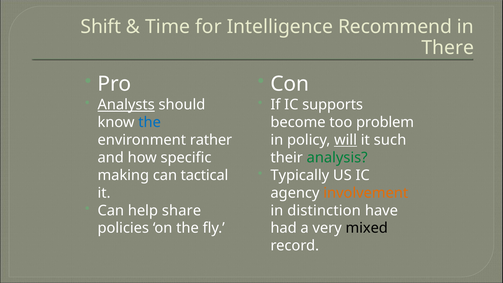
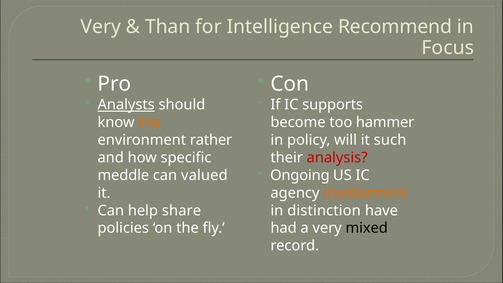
Shift: Shift -> Very (101, 27)
Time: Time -> Than (168, 27)
There: There -> Focus (448, 48)
the colour: blue -> orange (150, 122)
problem: problem -> hammer (385, 122)
will underline: present -> none (346, 140)
analysis colour: green -> red (337, 158)
Typically: Typically -> Ongoing (300, 175)
making: making -> meddle (123, 175)
tactical: tactical -> valued (204, 175)
